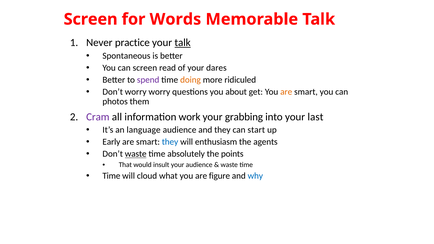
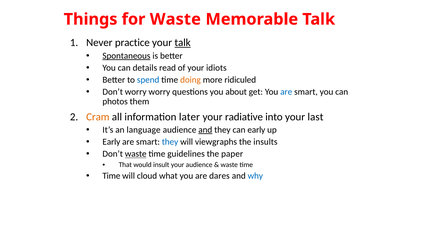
Screen: Screen -> Things (91, 19)
for Words: Words -> Waste (175, 19)
Spontaneous underline: none -> present (126, 56)
can screen: screen -> details (145, 68)
dares: dares -> idiots (216, 68)
spend colour: purple -> blue (148, 80)
are colour: orange -> blue (286, 92)
Cram colour: purple -> orange (98, 117)
work: work -> later (189, 117)
grabbing: grabbing -> radiative (244, 117)
and underline: none -> present (205, 130)
can start: start -> early (256, 130)
enthusiasm: enthusiasm -> viewgraphs (216, 142)
agents: agents -> insults (265, 142)
absolutely: absolutely -> guidelines (186, 154)
points: points -> paper (232, 154)
figure: figure -> dares (219, 176)
